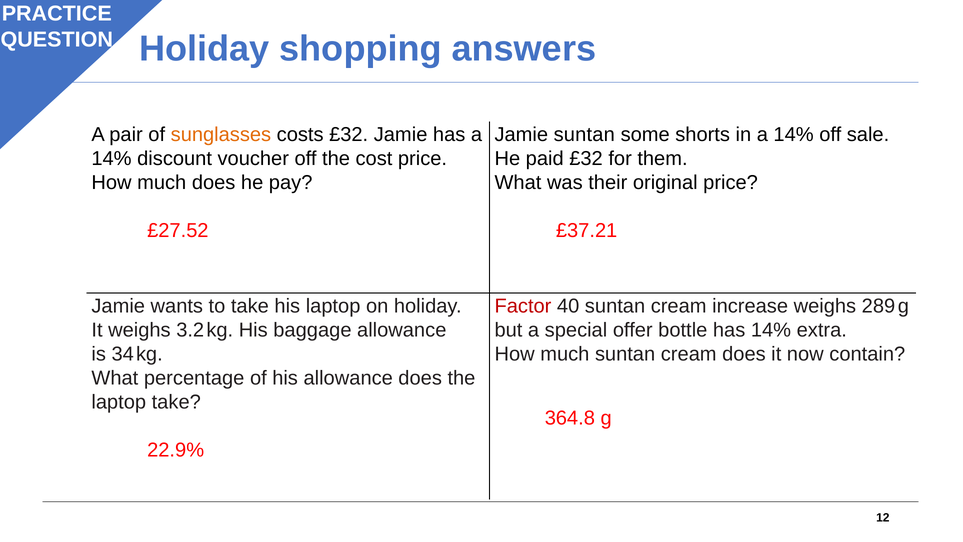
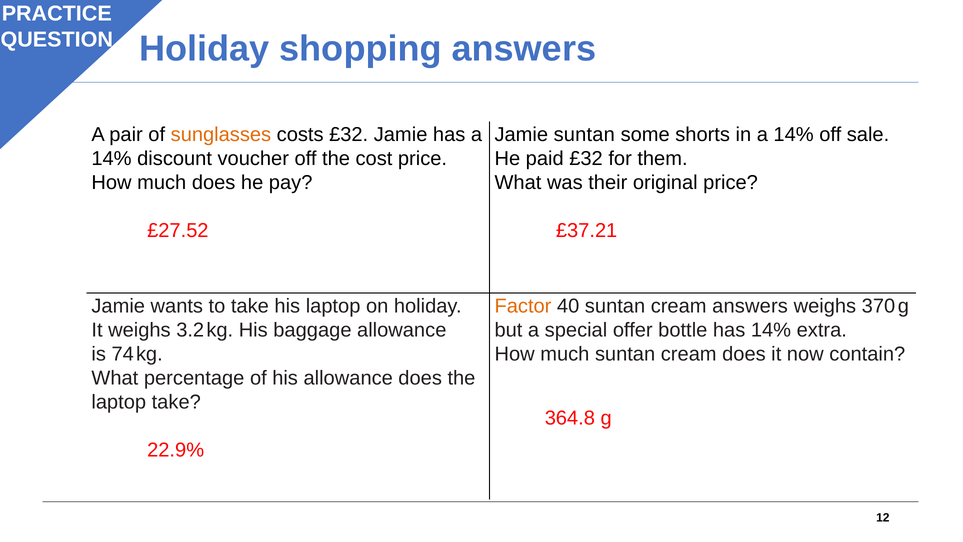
Factor colour: red -> orange (523, 306)
cream increase: increase -> answers (750, 306)
289: 289 -> 370 (878, 306)
34: 34 -> 74 (123, 354)
